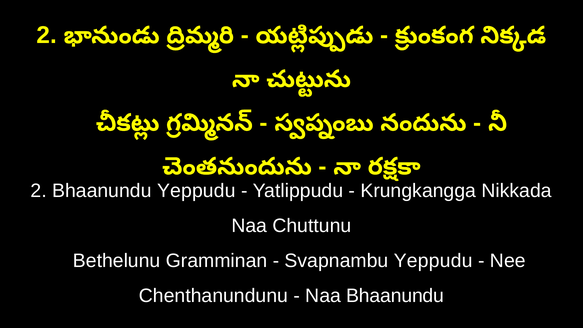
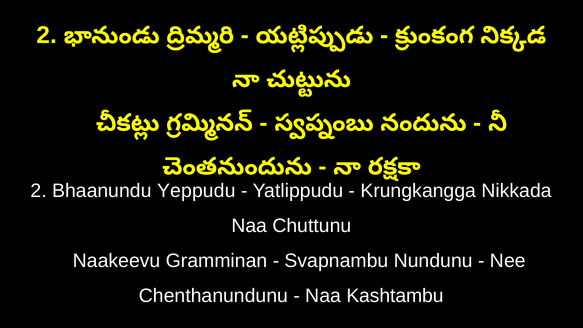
Bethelunu: Bethelunu -> Naakeevu (117, 261)
Svapnambu Yeppudu: Yeppudu -> Nundunu (433, 261)
Naa Bhaanundu: Bhaanundu -> Kashtambu (395, 296)
